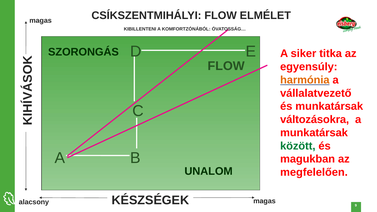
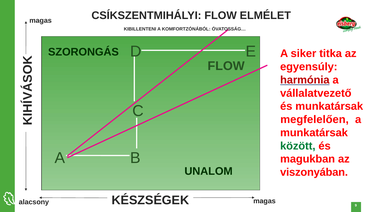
harmónia colour: orange -> red (305, 80)
változásokra: változásokra -> megfelelően (315, 120)
megfelelően: megfelelően -> viszonyában (314, 172)
